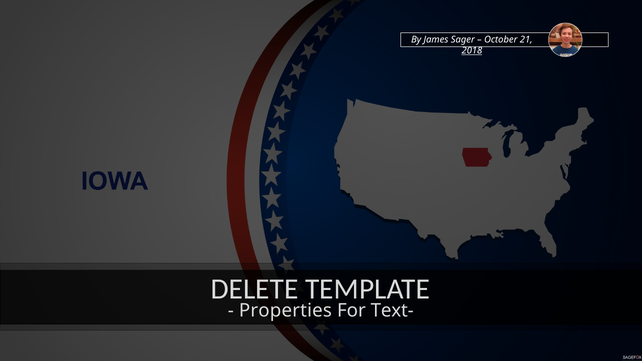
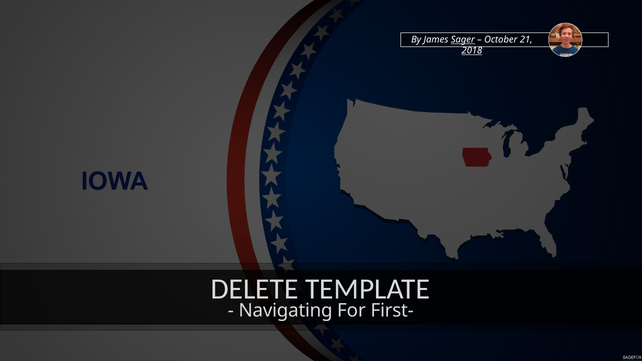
Sager underline: none -> present (463, 40)
Properties: Properties -> Navigating (286, 311)
Text-: Text- -> First- (392, 311)
